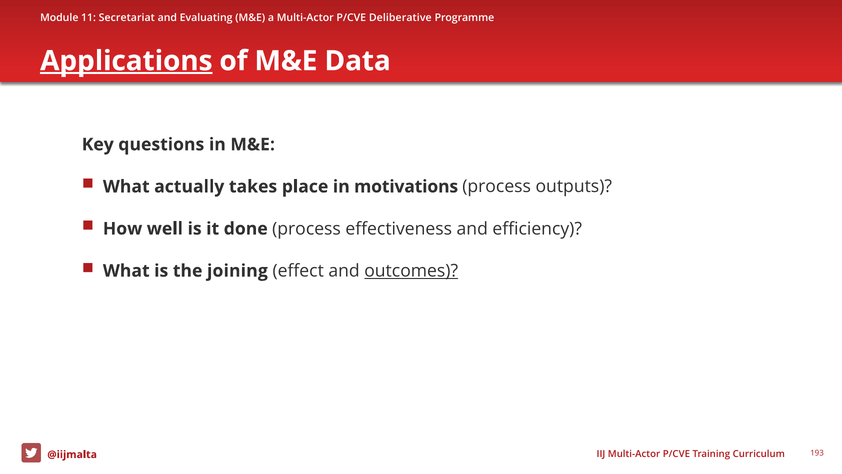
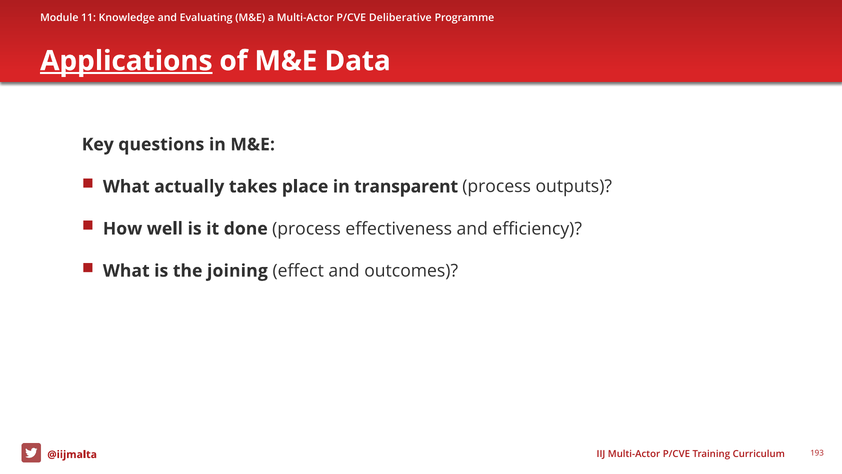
Secretariat: Secretariat -> Knowledge (127, 18)
motivations: motivations -> transparent (406, 186)
outcomes underline: present -> none (411, 271)
